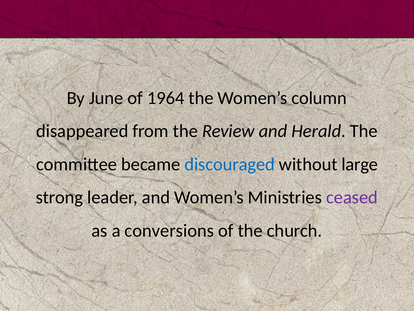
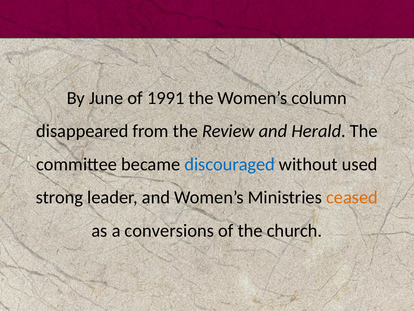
1964: 1964 -> 1991 (166, 98)
large: large -> used (360, 164)
ceased colour: purple -> orange (352, 197)
